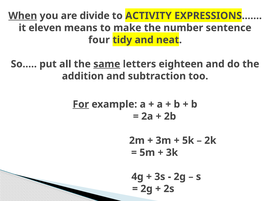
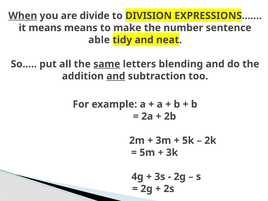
ACTIVITY: ACTIVITY -> DIVISION (149, 16)
it eleven: eleven -> means (45, 28)
four: four -> able (99, 40)
eighteen: eighteen -> blending (181, 64)
and underline: none -> present (116, 76)
For underline: present -> none (81, 104)
